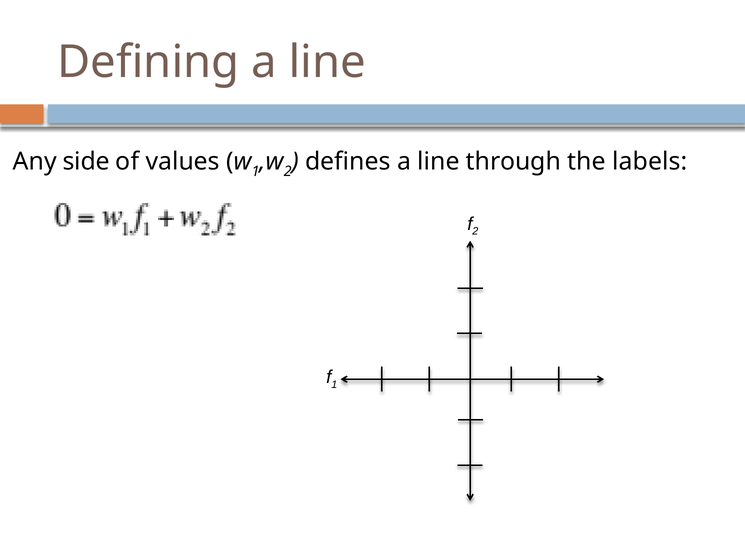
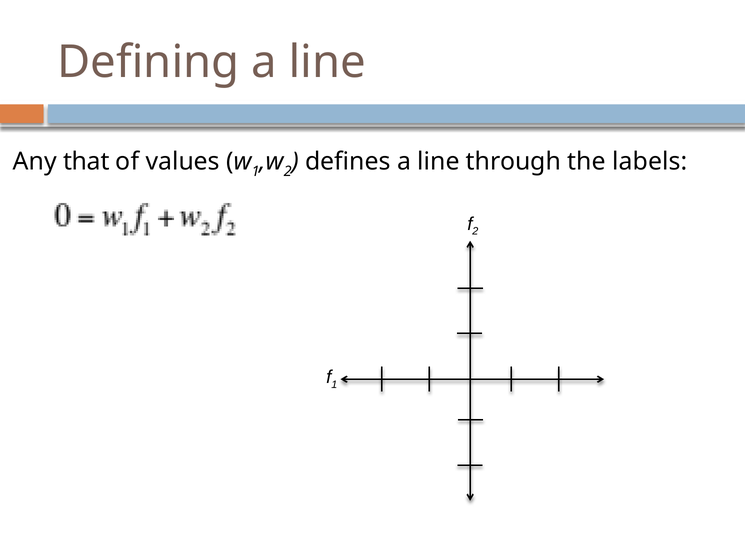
side: side -> that (86, 162)
